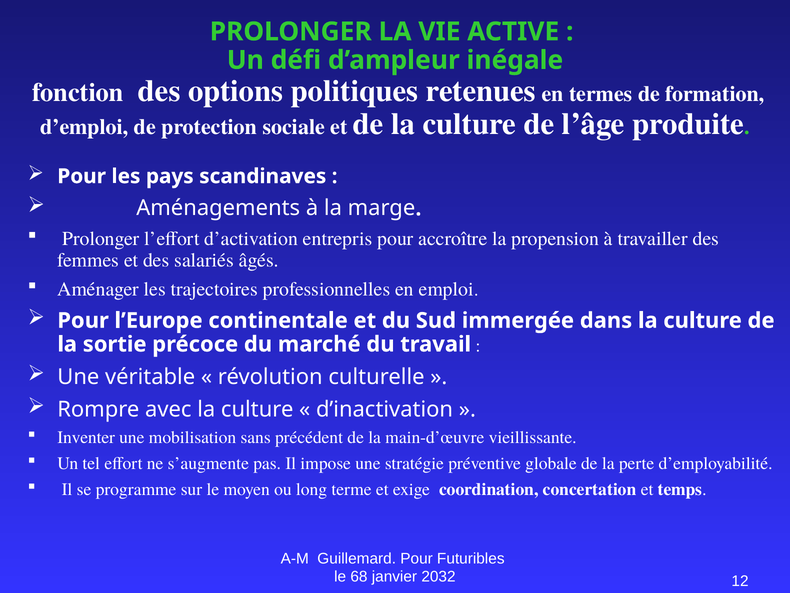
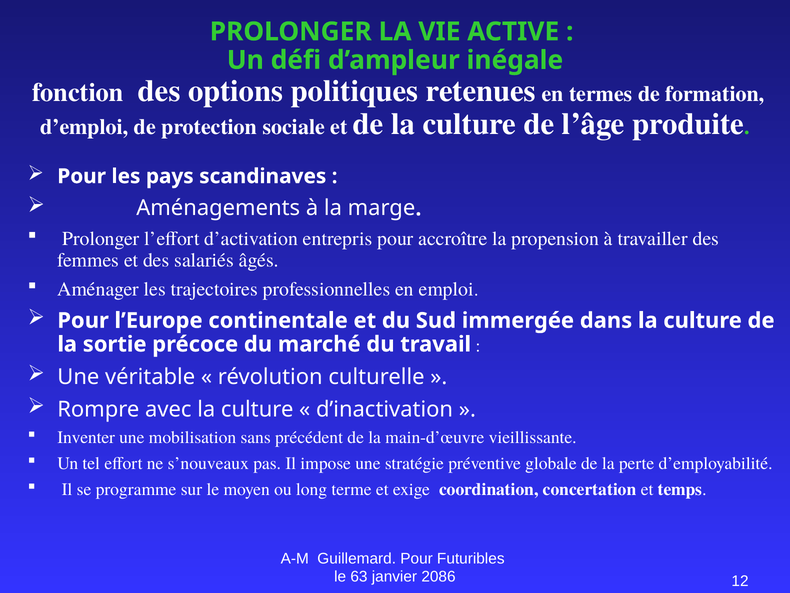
s’augmente: s’augmente -> s’nouveaux (208, 463)
68: 68 -> 63 (359, 576)
2032: 2032 -> 2086 (438, 576)
